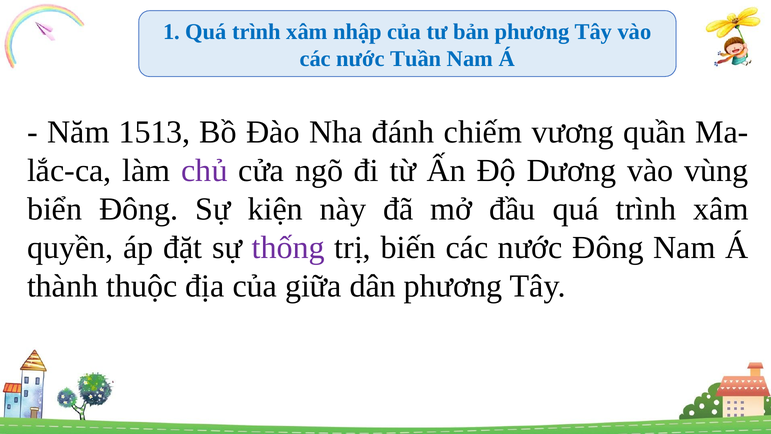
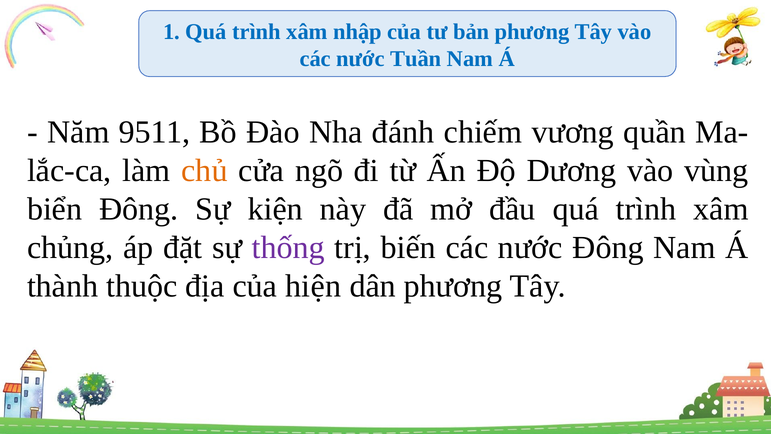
1513: 1513 -> 9511 (155, 132)
chủ colour: purple -> orange (204, 171)
quyền: quyền -> chủng (70, 248)
giữa: giữa -> hiện (313, 286)
